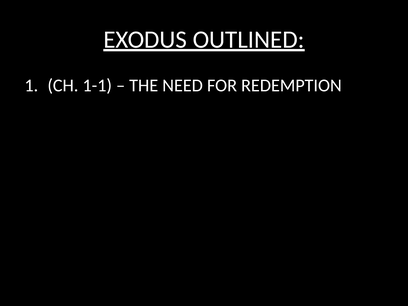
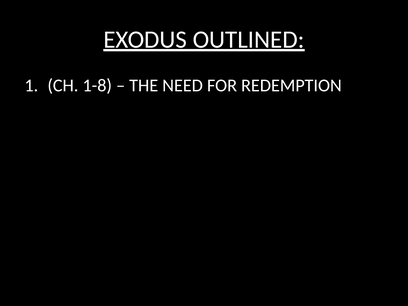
1-1: 1-1 -> 1-8 (97, 86)
